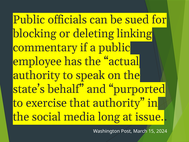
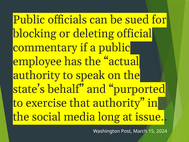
linking: linking -> official (134, 34)
